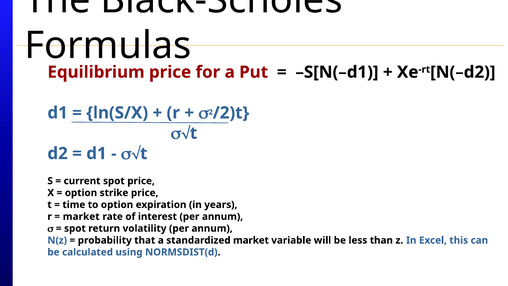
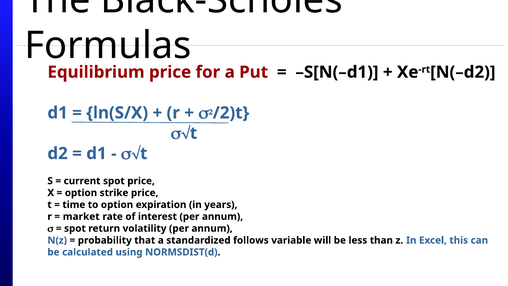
standardized market: market -> follows (251, 240)
